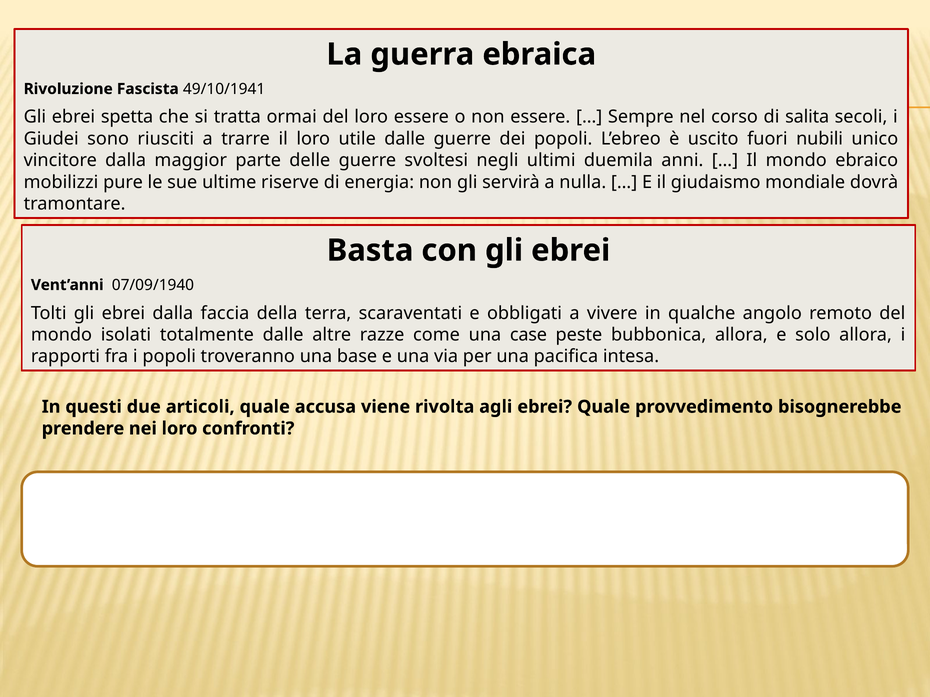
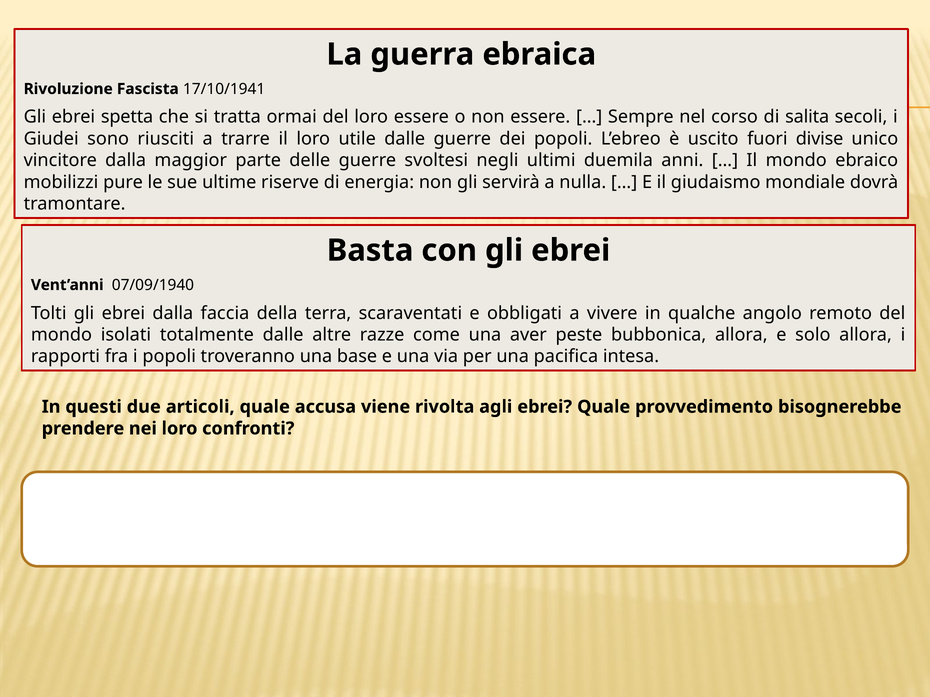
49/10/1941: 49/10/1941 -> 17/10/1941 (224, 89)
nubili: nubili -> divise (820, 139)
case: case -> aver (528, 335)
